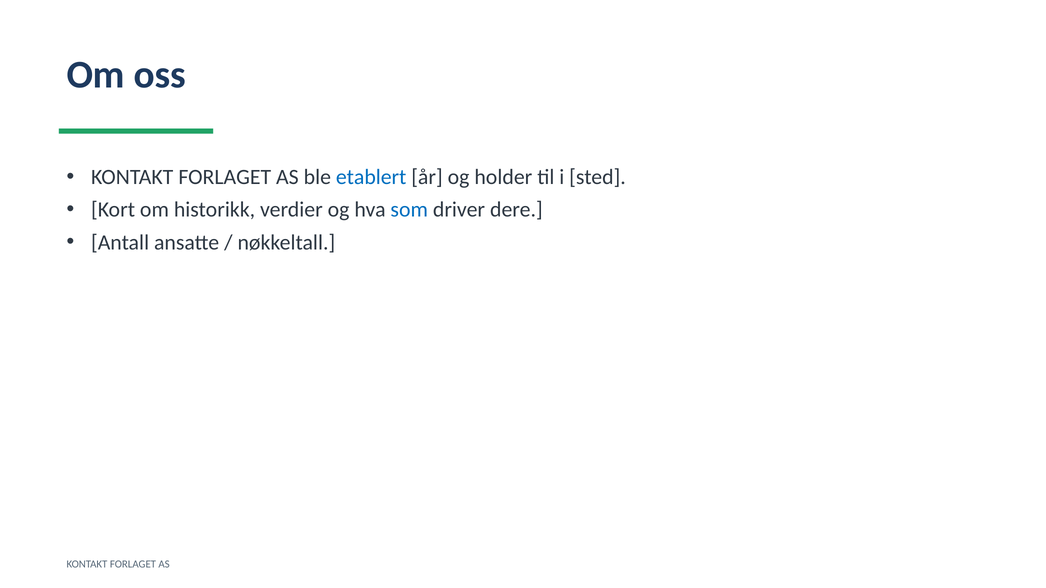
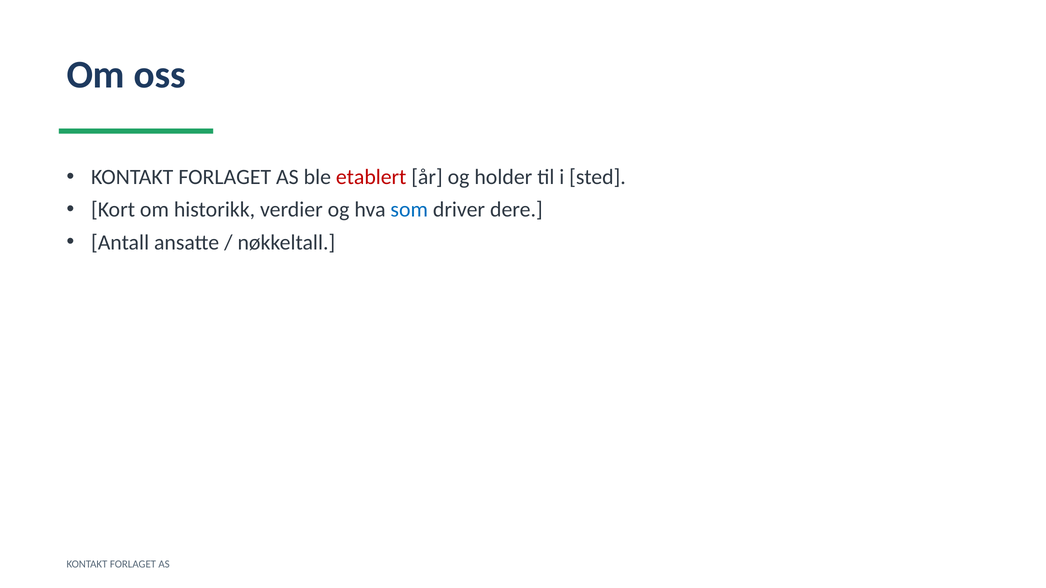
etablert colour: blue -> red (371, 177)
